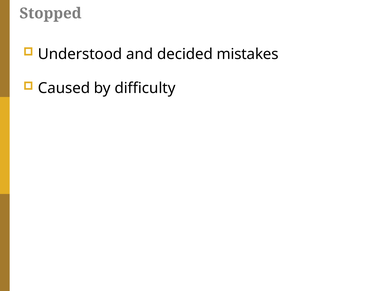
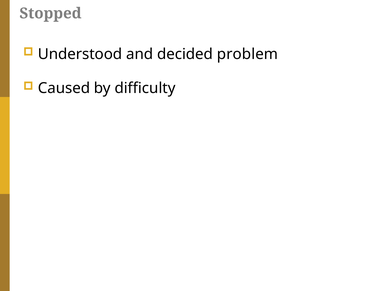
mistakes: mistakes -> problem (247, 54)
